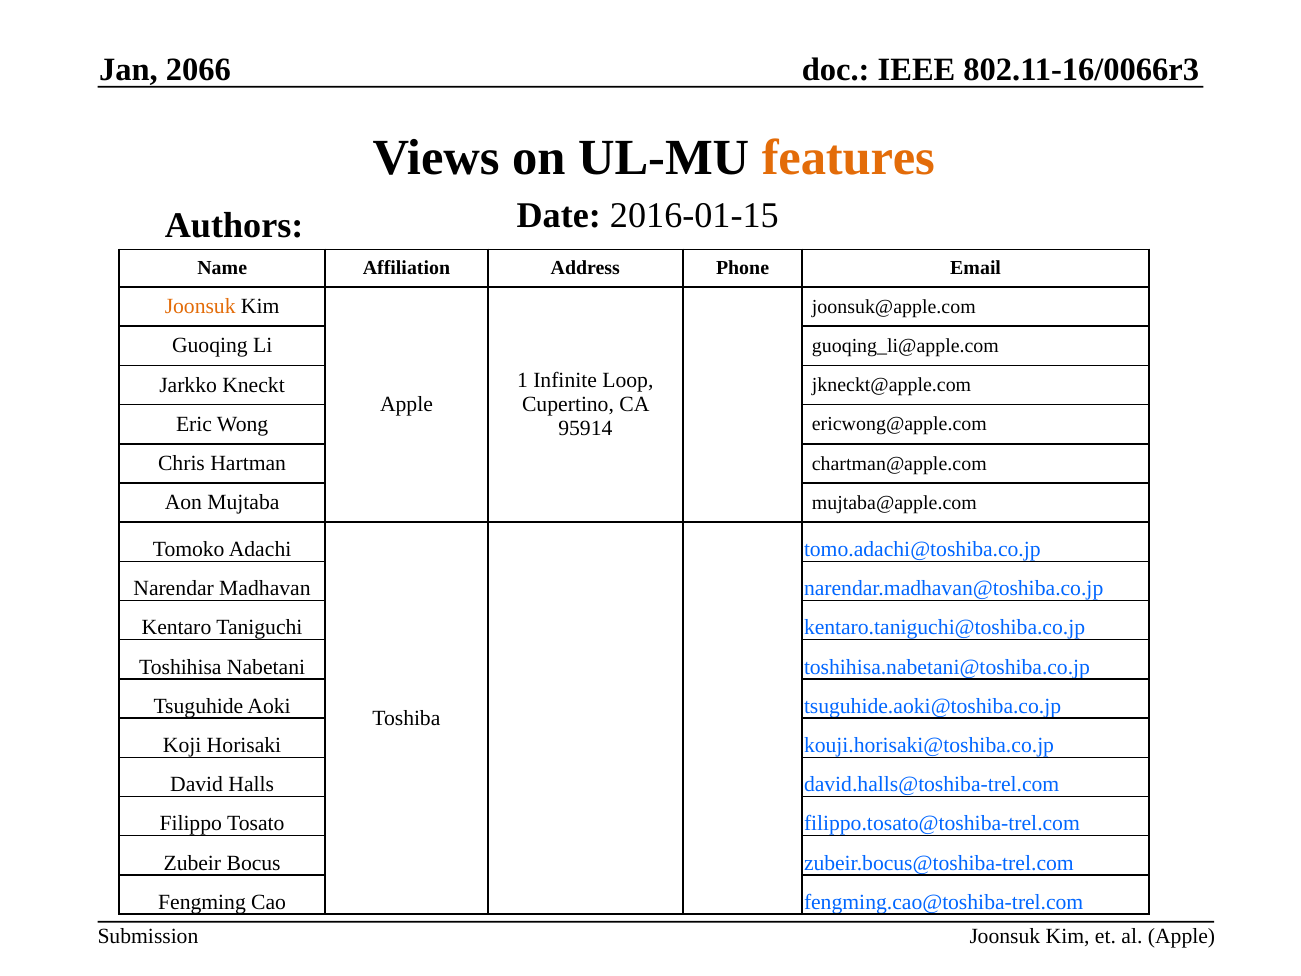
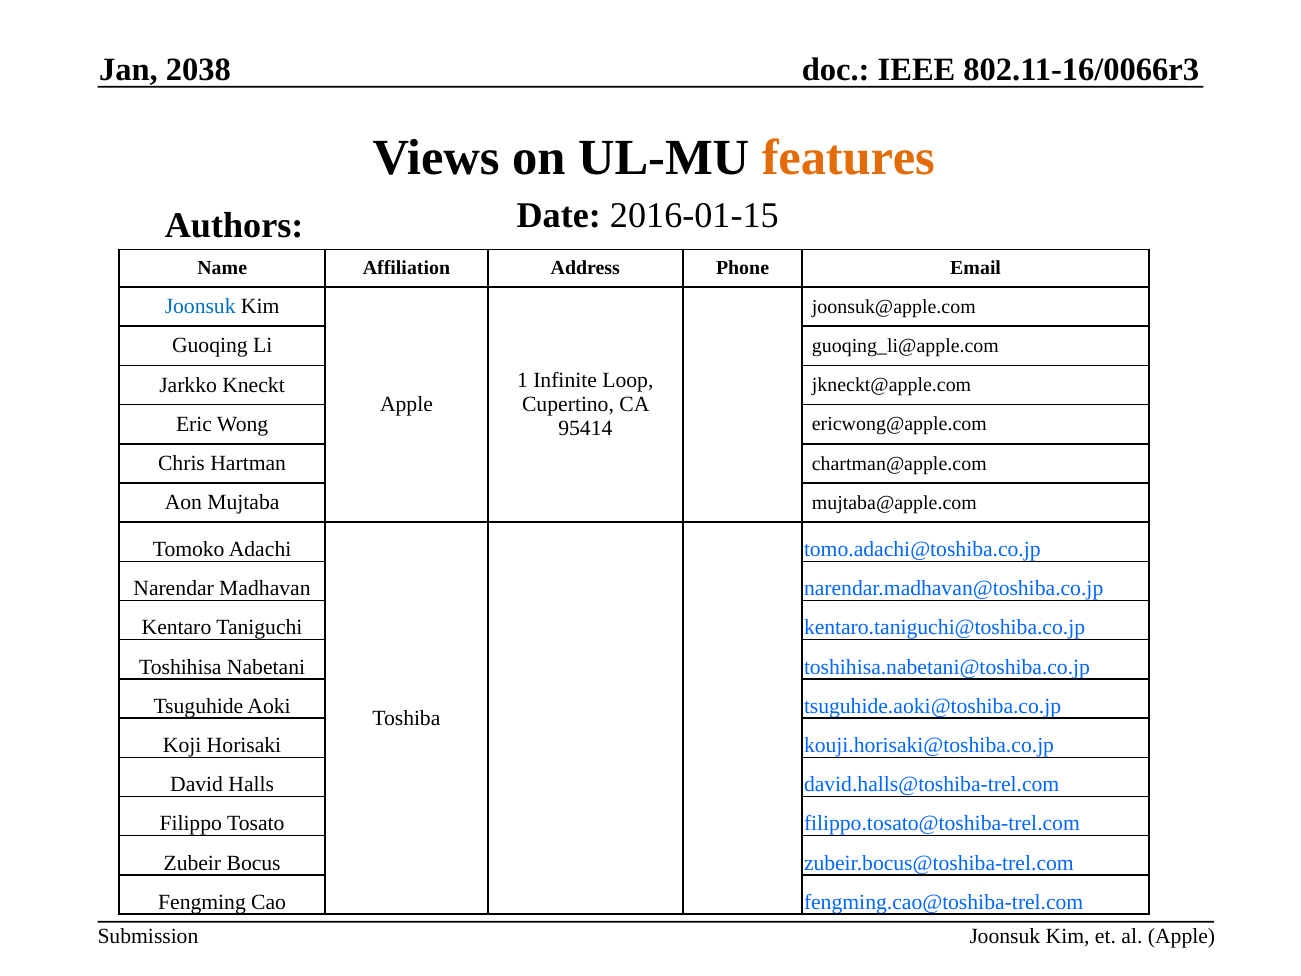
2066: 2066 -> 2038 (198, 69)
Joonsuk colour: orange -> blue (200, 307)
95914: 95914 -> 95414 (585, 429)
